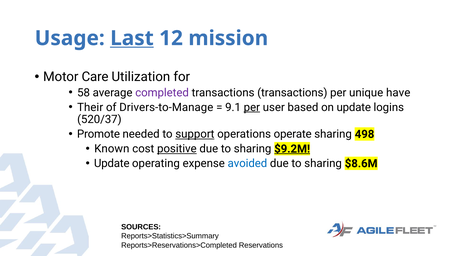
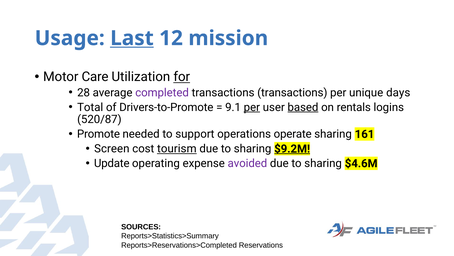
for underline: none -> present (182, 77)
58: 58 -> 28 (84, 92)
have: have -> days (398, 92)
Their: Their -> Total (90, 107)
Drivers-to-Manage: Drivers-to-Manage -> Drivers-to-Promote (166, 107)
based underline: none -> present (303, 107)
on update: update -> rentals (354, 107)
520/37: 520/37 -> 520/87 (99, 119)
support underline: present -> none (195, 134)
498: 498 -> 161 (365, 134)
Known: Known -> Screen (112, 148)
positive: positive -> tourism (177, 148)
avoided colour: blue -> purple (247, 163)
$8.6M: $8.6M -> $4.6M (361, 163)
